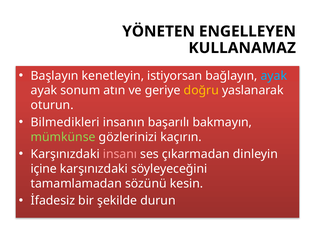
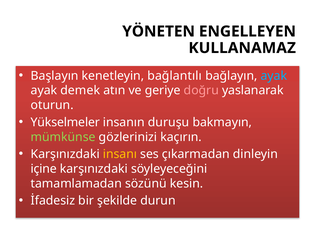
istiyorsan: istiyorsan -> bağlantılı (175, 76)
sonum: sonum -> demek (80, 91)
doğru colour: yellow -> pink (201, 91)
Bilmedikleri: Bilmedikleri -> Yükselmeler (65, 122)
başarılı: başarılı -> duruşu (169, 122)
insanı colour: pink -> yellow (120, 154)
